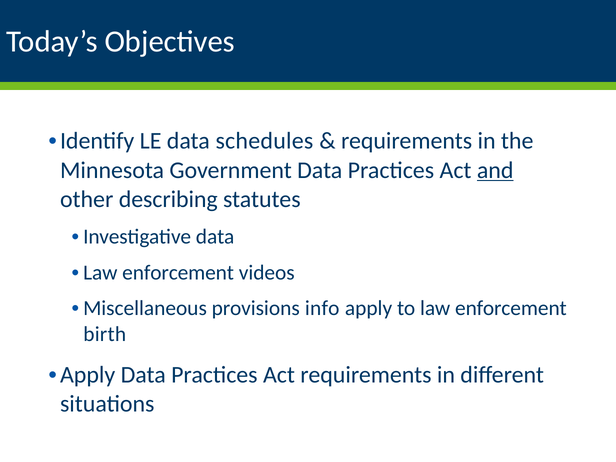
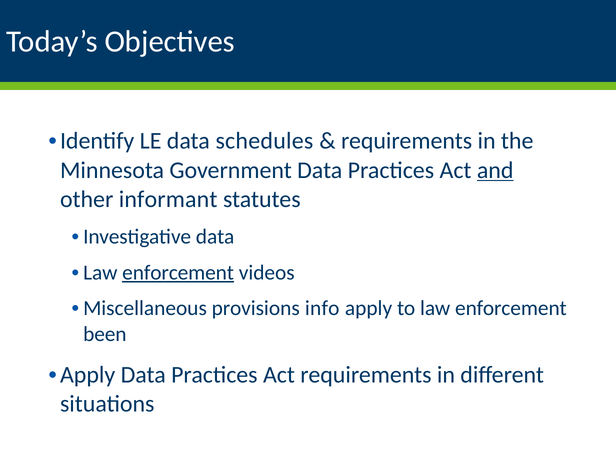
describing: describing -> informant (168, 199)
enforcement underline: none -> present (178, 272)
birth: birth -> been (105, 334)
